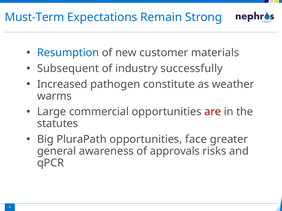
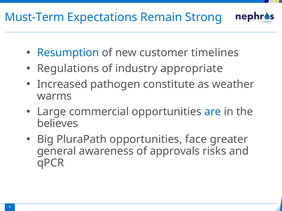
materials: materials -> timelines (215, 53)
Subsequent: Subsequent -> Regulations (68, 69)
successfully: successfully -> appropriate (192, 69)
are colour: red -> blue (213, 112)
statutes: statutes -> believes (58, 124)
